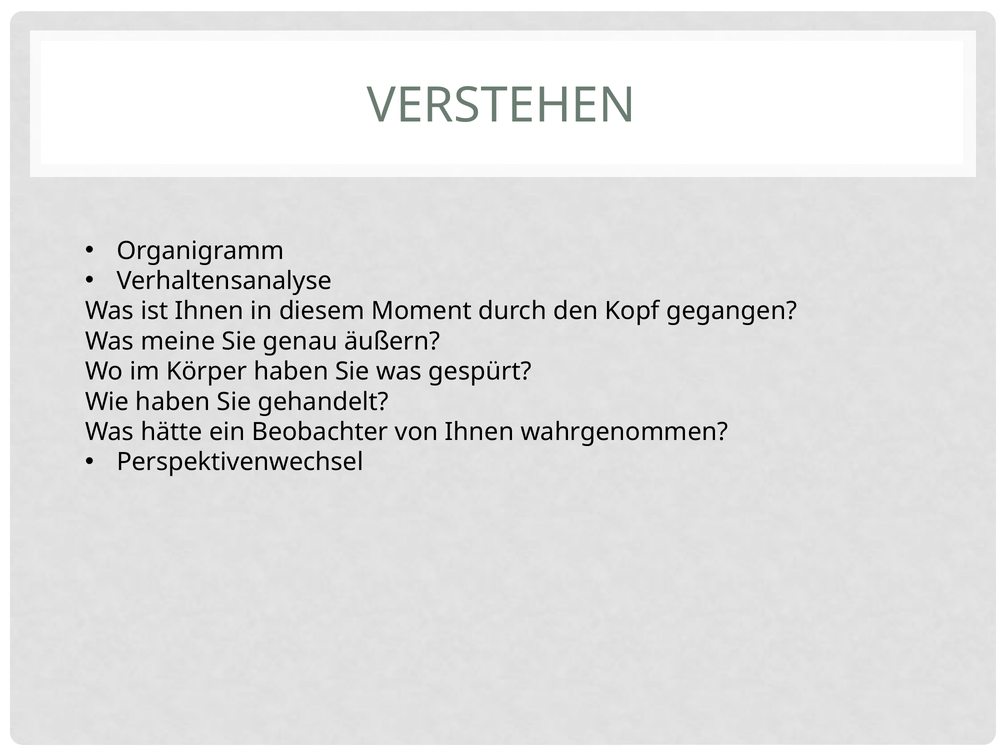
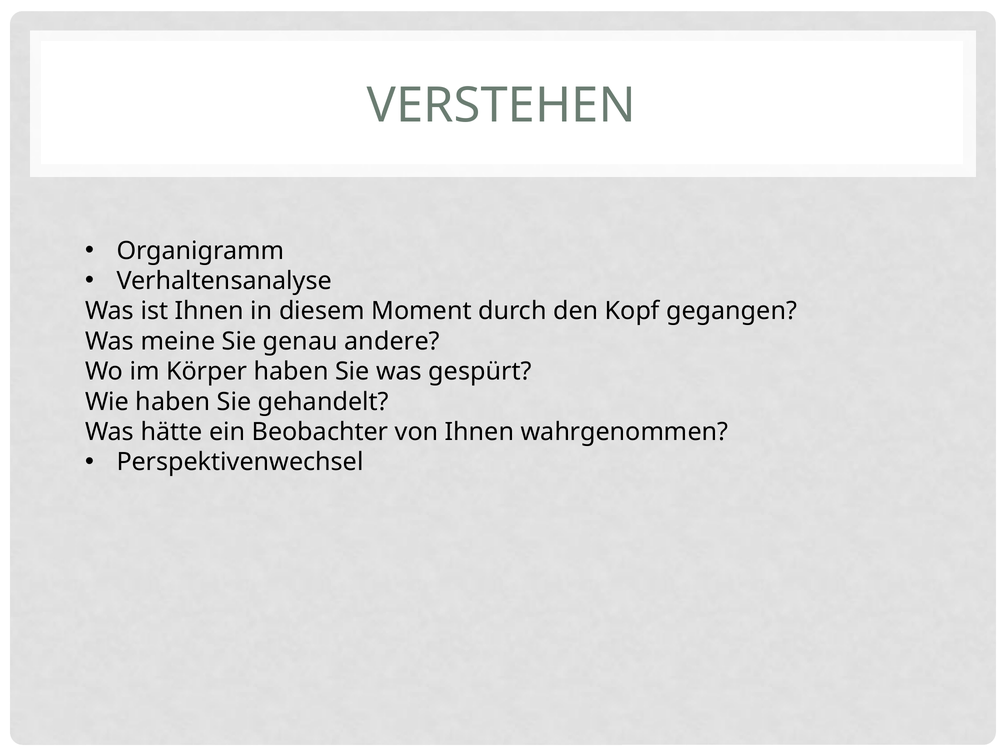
äußern: äußern -> andere (392, 341)
